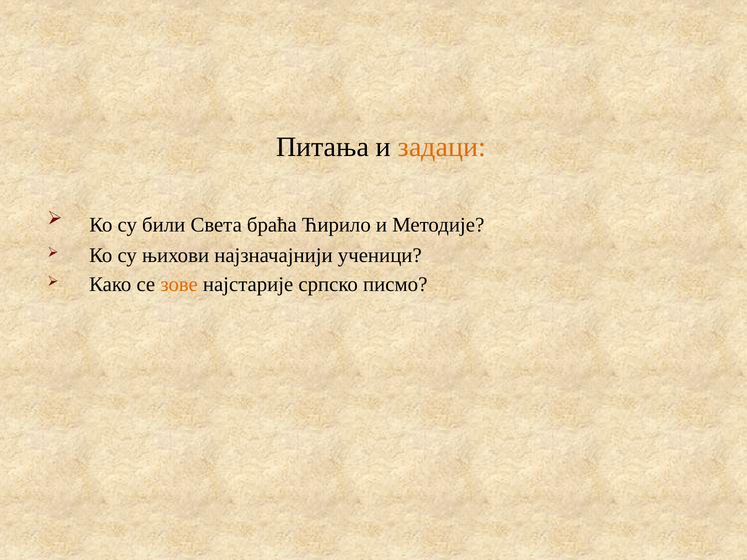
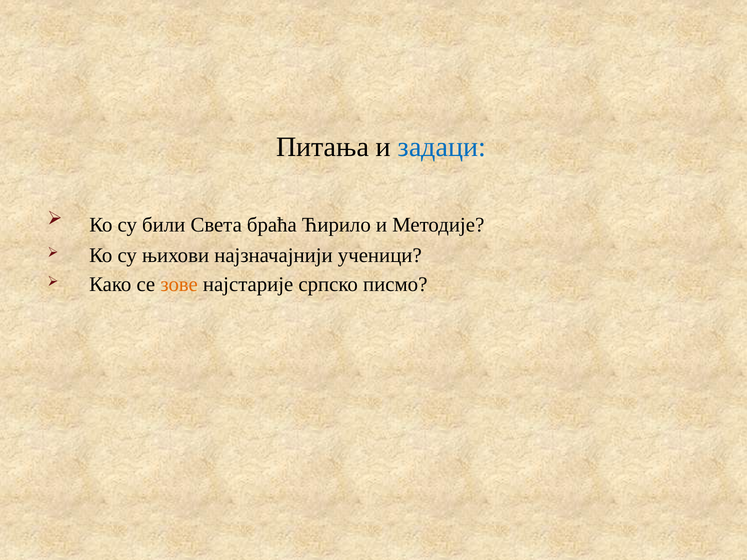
задаци colour: orange -> blue (442, 147)
